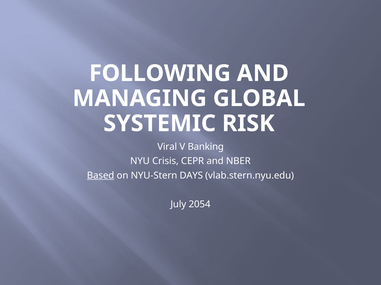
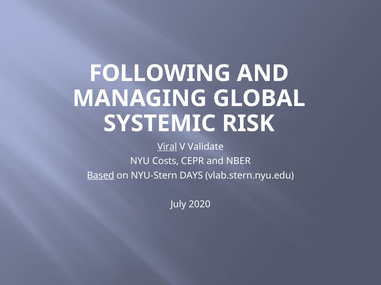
Viral underline: none -> present (167, 147)
Banking: Banking -> Validate (206, 147)
Crisis: Crisis -> Costs (165, 161)
2054: 2054 -> 2020 (200, 205)
